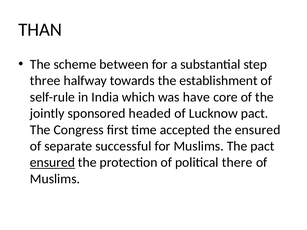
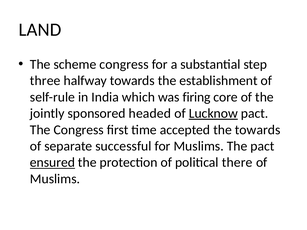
THAN: THAN -> LAND (40, 30)
scheme between: between -> congress (124, 64)
have: have -> firing (197, 97)
Lucknow underline: none -> present (213, 114)
the ensured: ensured -> towards (258, 130)
